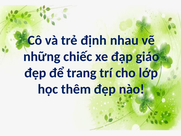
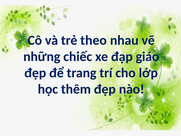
định: định -> theo (94, 40)
